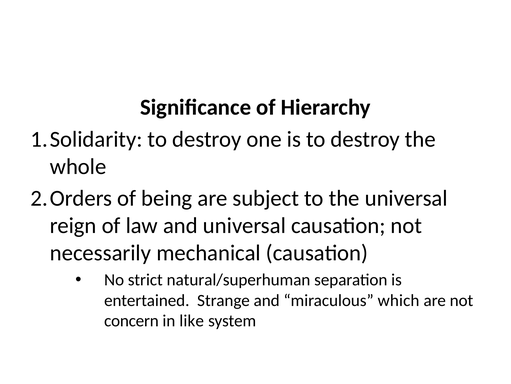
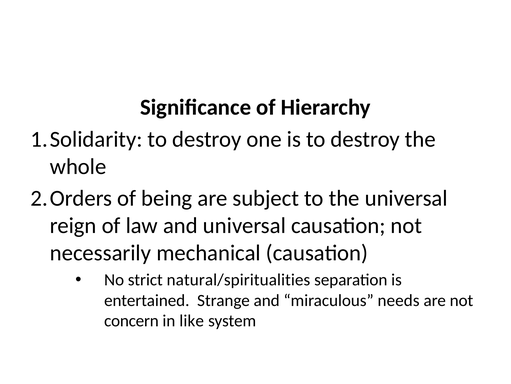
natural/superhuman: natural/superhuman -> natural/spiritualities (238, 279)
which: which -> needs (399, 300)
